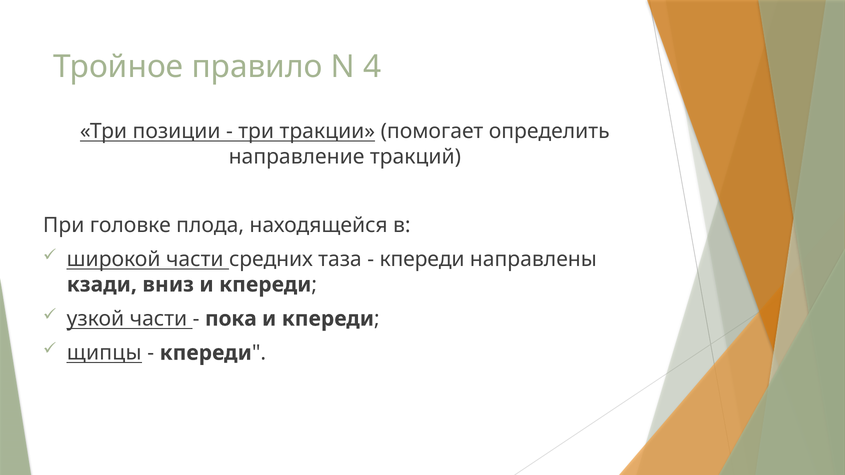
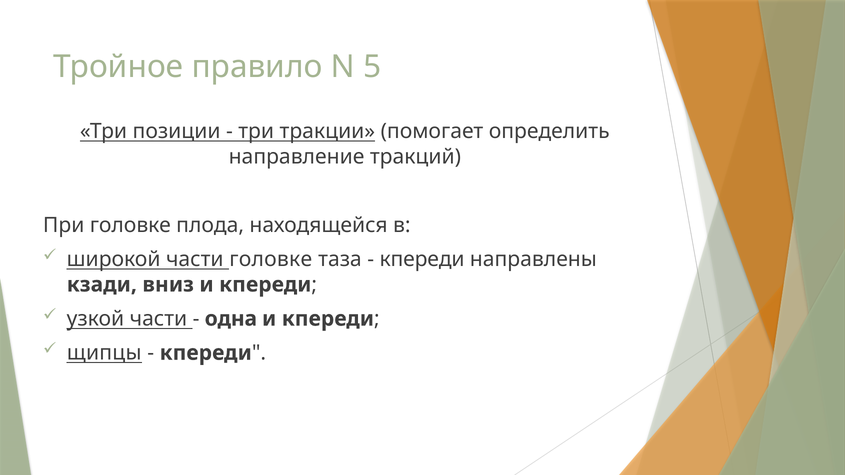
4: 4 -> 5 (372, 67)
части средних: средних -> головке (271, 259)
пока: пока -> одна (231, 319)
